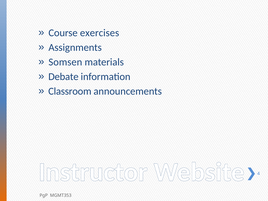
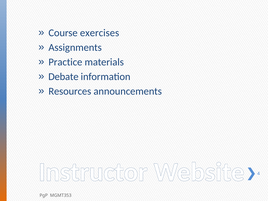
Somsen: Somsen -> Practice (65, 62)
Classroom: Classroom -> Resources (70, 91)
